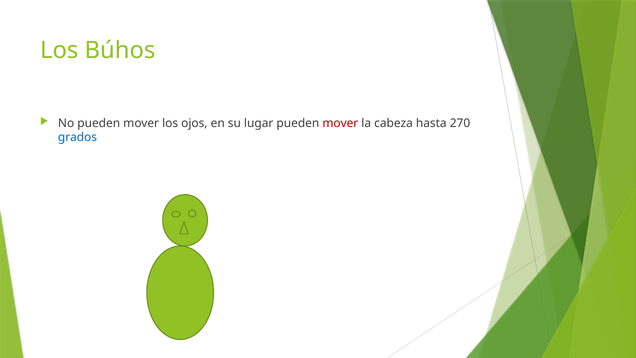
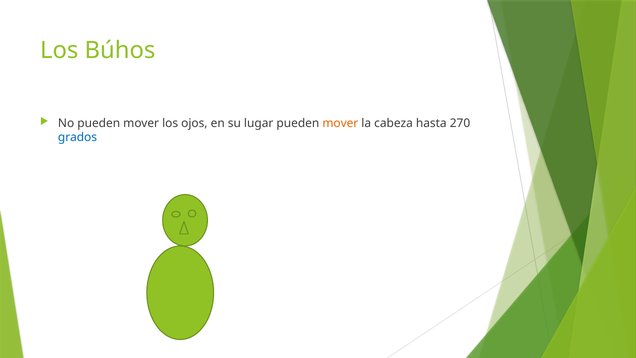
mover colour: red -> orange (340, 123)
